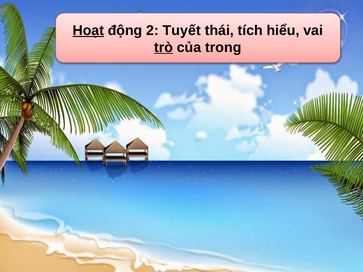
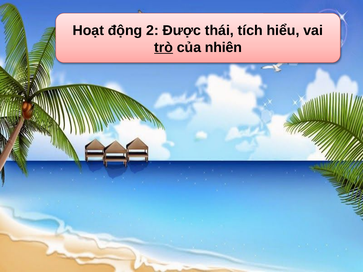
Hoạt underline: present -> none (88, 30)
Tuyết: Tuyết -> Được (182, 30)
trong: trong -> nhiên (223, 47)
